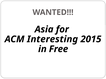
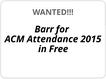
Asia: Asia -> Barr (44, 30)
Interesting: Interesting -> Attendance (53, 39)
